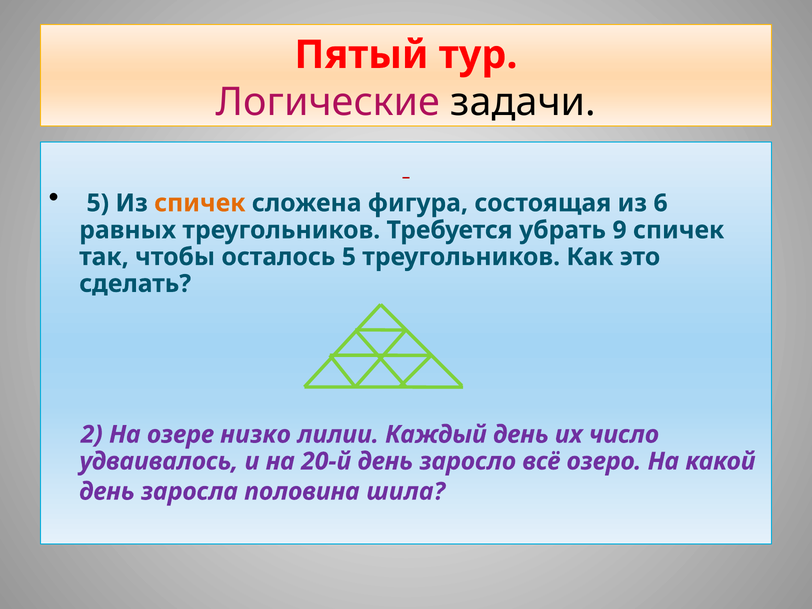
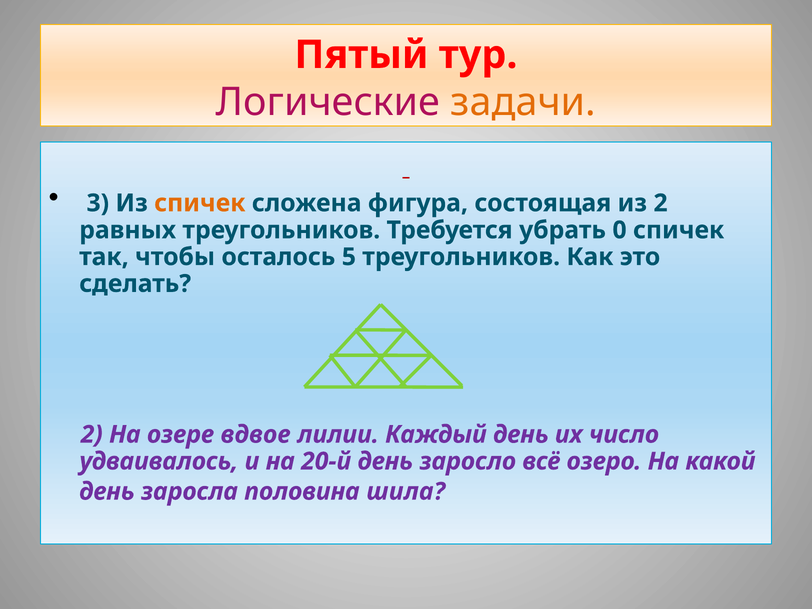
задачи colour: black -> orange (523, 102)
5: 5 -> 3 (98, 203)
из 6: 6 -> 2 (661, 203)
9: 9 -> 0 (620, 230)
низко: низко -> вдвое (256, 435)
